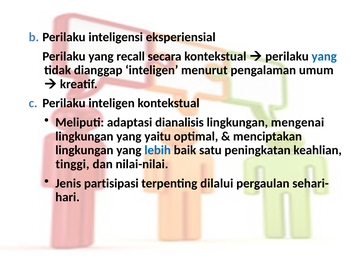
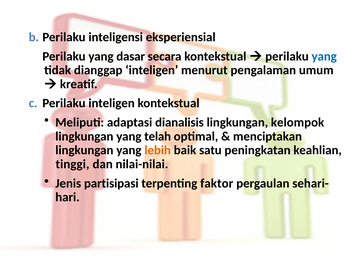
recall: recall -> dasar (131, 56)
mengenai: mengenai -> kelompok (298, 122)
yaitu: yaitu -> telah (158, 136)
lebih colour: blue -> orange (158, 150)
dilalui: dilalui -> faktor (217, 183)
